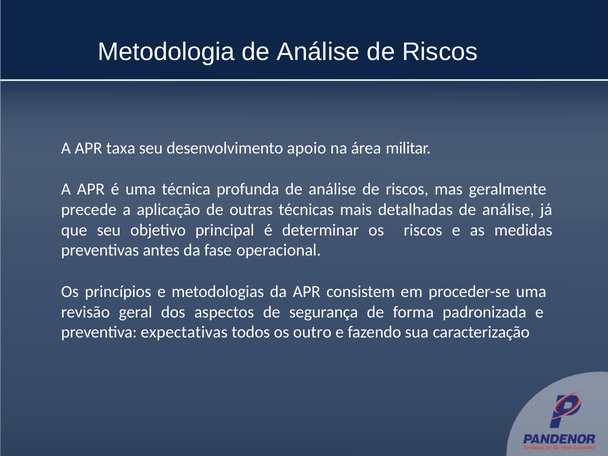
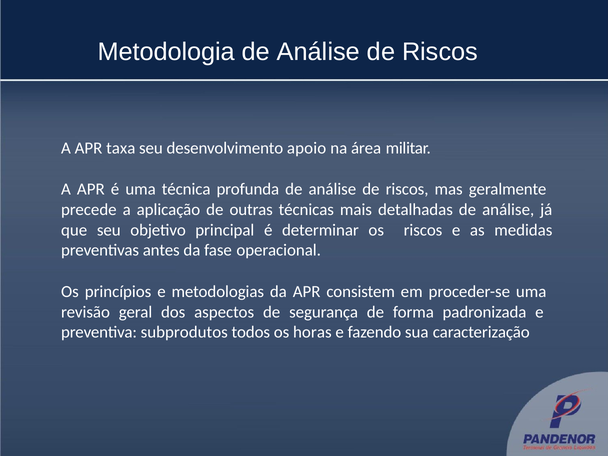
expectativas: expectativas -> subprodutos (184, 332)
outro: outro -> horas (312, 332)
